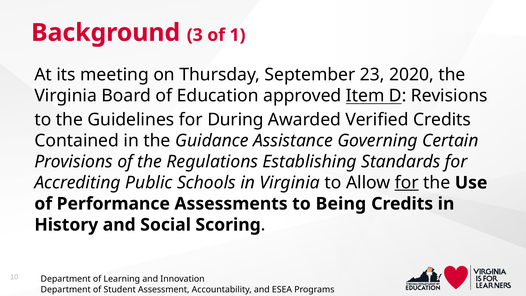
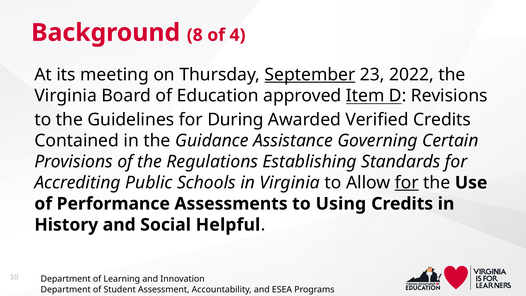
3: 3 -> 8 (195, 35)
1: 1 -> 4 (238, 35)
September underline: none -> present (310, 75)
2020: 2020 -> 2022 (412, 75)
Being: Being -> Using (341, 204)
Scoring: Scoring -> Helpful (228, 225)
